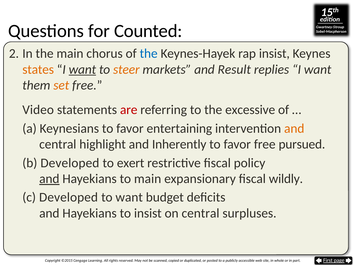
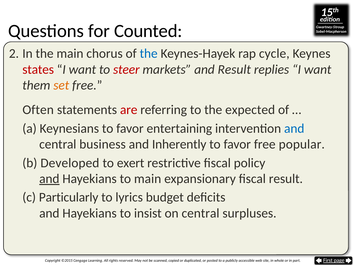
rap insist: insist -> cycle (274, 53)
states colour: orange -> red (38, 69)
want underline: present -> none (82, 69)
steer colour: orange -> red (126, 69)
Video: Video -> Often (38, 110)
excessive: excessive -> expected (250, 110)
and colour: orange -> blue (294, 128)
highlight: highlight -> business (103, 144)
pursued: pursued -> popular (302, 144)
fiscal wildly: wildly -> result (286, 179)
c Developed: Developed -> Particularly (69, 197)
to want: want -> lyrics (129, 197)
